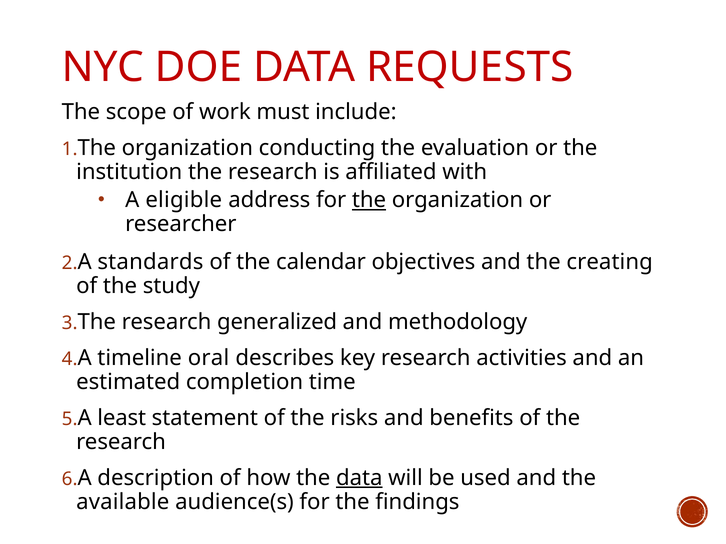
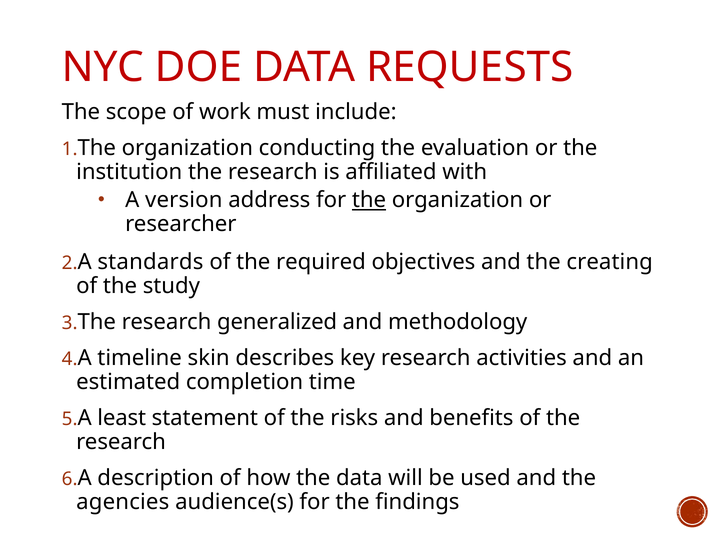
eligible: eligible -> version (184, 200)
calendar: calendar -> required (321, 262)
oral: oral -> skin (209, 358)
data underline: present -> none (359, 478)
available: available -> agencies (123, 502)
